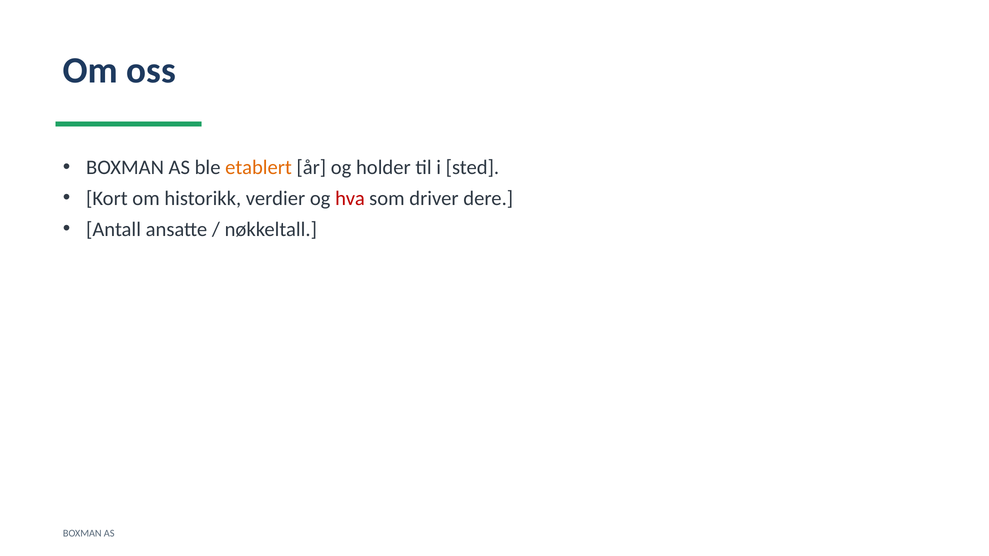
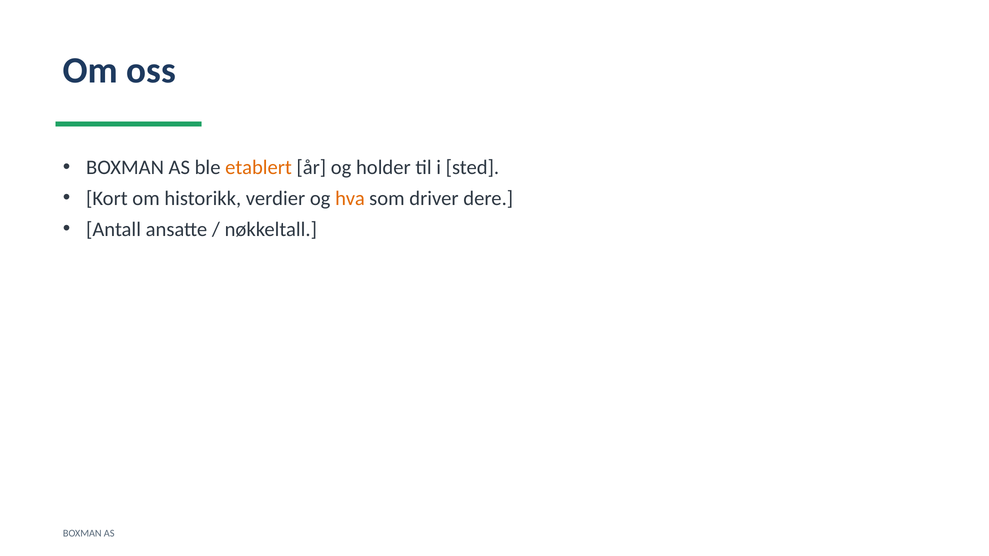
hva colour: red -> orange (350, 198)
